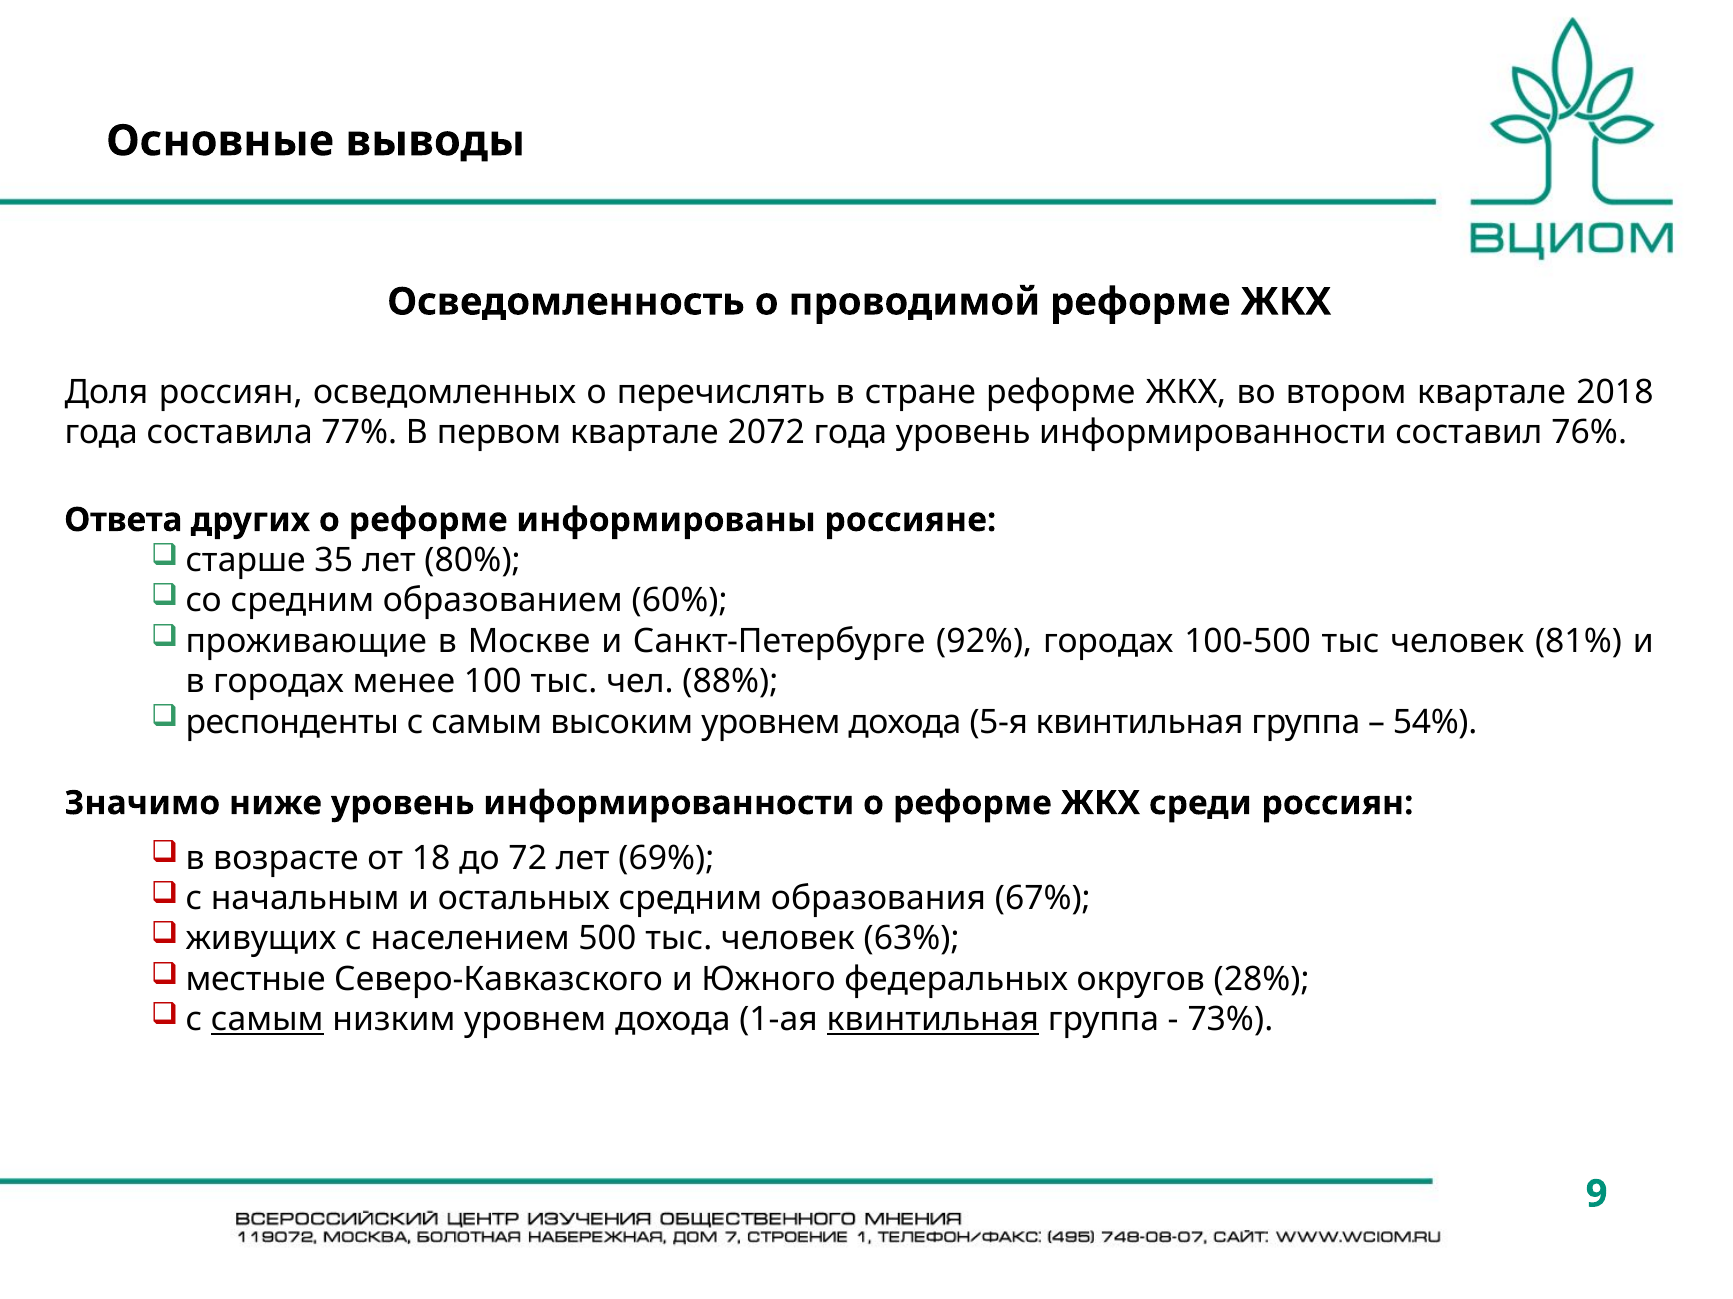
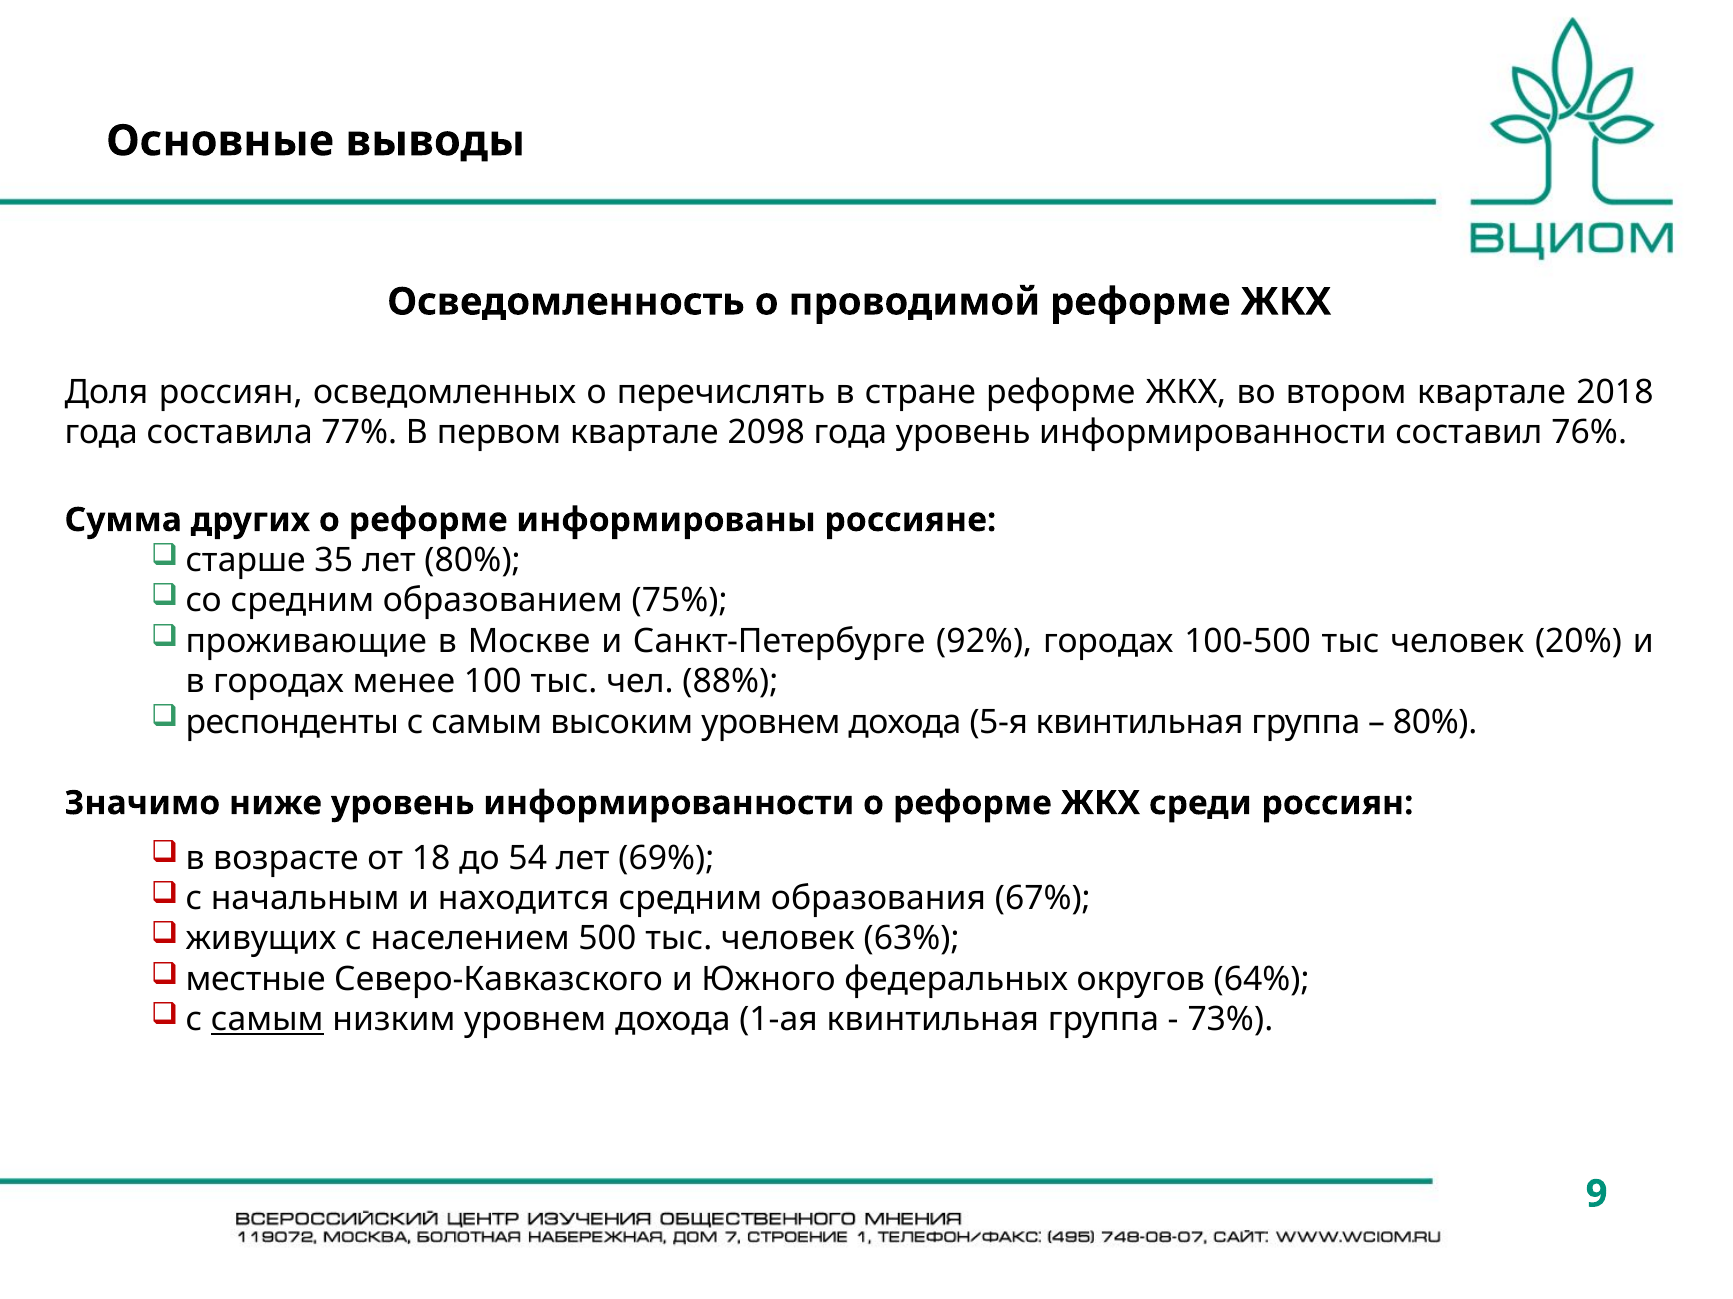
2072: 2072 -> 2098 (766, 433)
Ответа: Ответа -> Сумма (123, 520)
60%: 60% -> 75% (680, 601)
81%: 81% -> 20% (1578, 642)
54%: 54% -> 80% (1435, 723)
72: 72 -> 54 (528, 858)
остальных: остальных -> находится (524, 899)
28%: 28% -> 64% (1262, 980)
квинтильная underline: present -> none (933, 1020)
